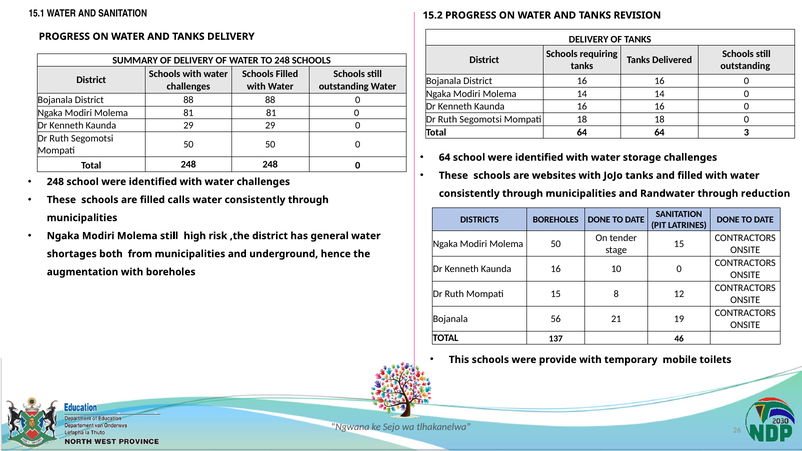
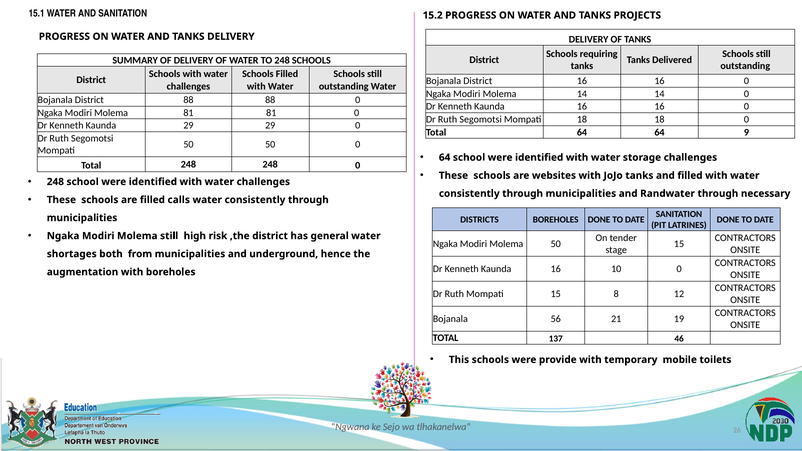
REVISION: REVISION -> PROJECTS (637, 15)
3: 3 -> 9 (747, 132)
reduction: reduction -> necessary (766, 194)
